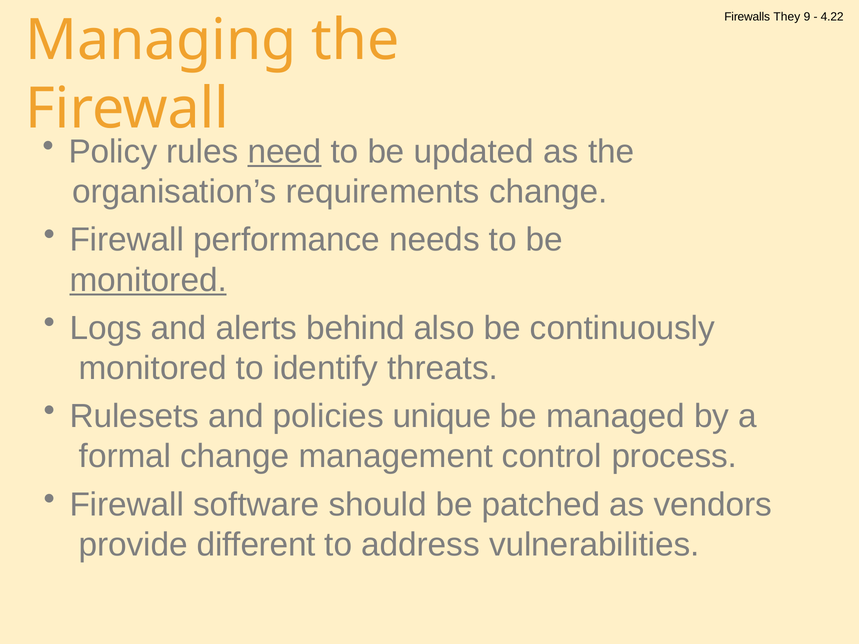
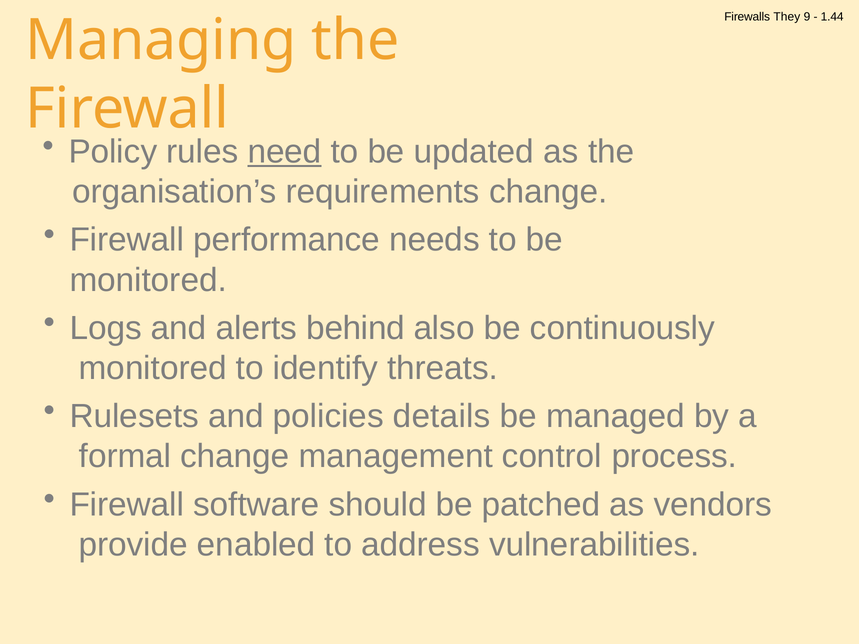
4.22: 4.22 -> 1.44 (832, 17)
monitored underline: present -> none (148, 280)
unique: unique -> details (442, 417)
different: different -> enabled (256, 545)
